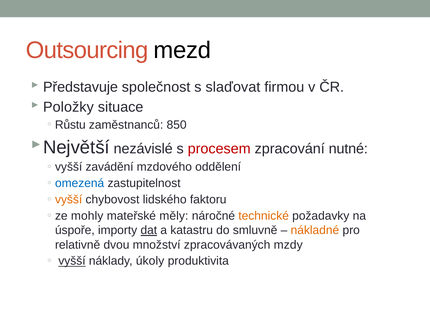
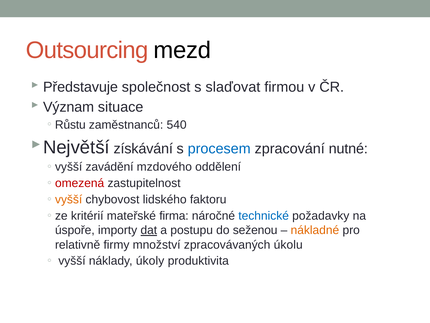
Položky: Položky -> Význam (69, 107)
850: 850 -> 540 (177, 125)
nezávislé: nezávislé -> získávání (143, 148)
procesem colour: red -> blue (219, 148)
omezená colour: blue -> red (80, 183)
mohly: mohly -> kritérií (87, 216)
měly: měly -> firma (174, 216)
technické colour: orange -> blue (264, 216)
katastru: katastru -> postupu (192, 230)
smluvně: smluvně -> seženou (255, 230)
dvou: dvou -> firmy (116, 244)
mzdy: mzdy -> úkolu (288, 244)
vyšší underline: present -> none (72, 261)
